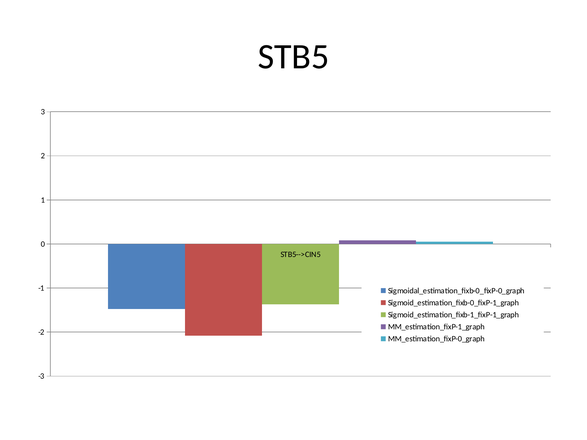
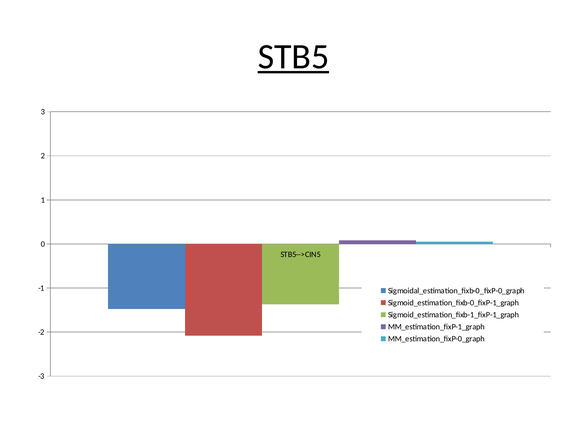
STB5 underline: none -> present (293, 57)
